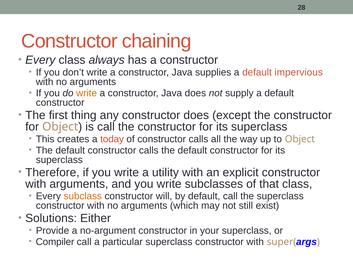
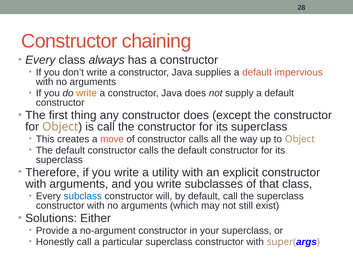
today: today -> move (112, 139)
subclass colour: orange -> blue (83, 196)
Compiler: Compiler -> Honestly (55, 242)
